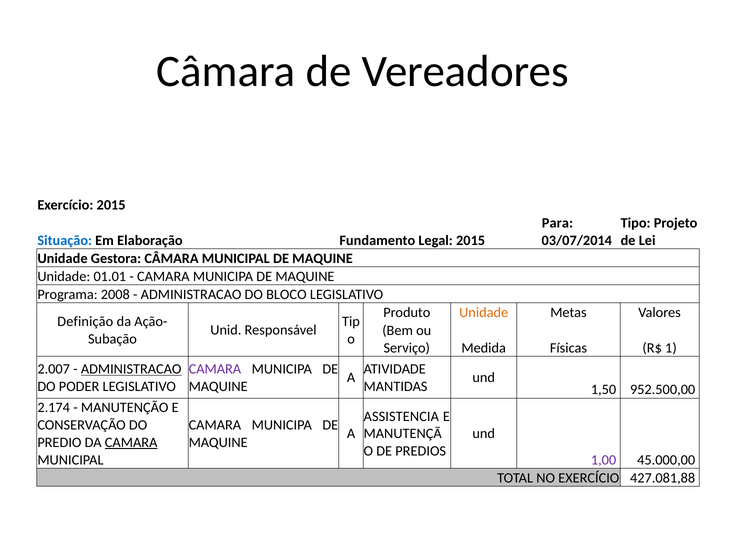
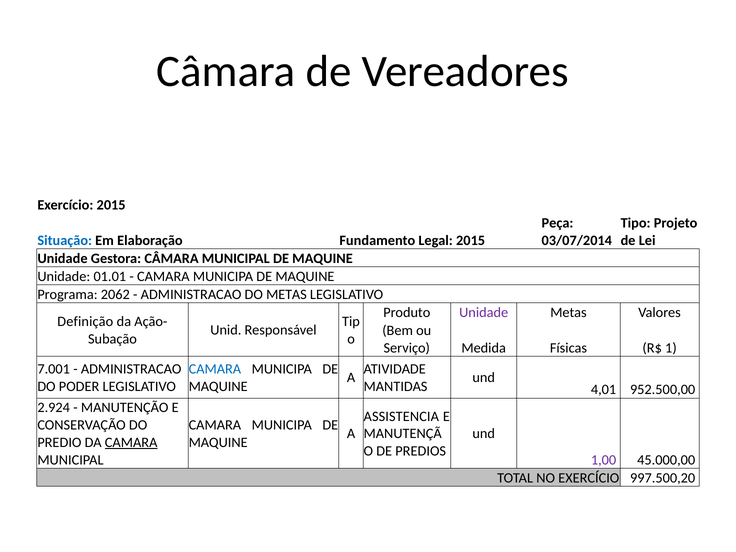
Para: Para -> Peça (557, 223)
2008: 2008 -> 2062 (115, 294)
DO BLOCO: BLOCO -> METAS (286, 294)
Unidade colour: orange -> purple (484, 312)
2.007: 2.007 -> 7.001 (54, 369)
ADMINISTRACAO underline: present -> none (131, 369)
CAMARA colour: purple -> blue (215, 369)
1,50: 1,50 -> 4,01 (604, 390)
2.174: 2.174 -> 2.924 (54, 408)
427.081,88: 427.081,88 -> 997.500,20 (663, 478)
